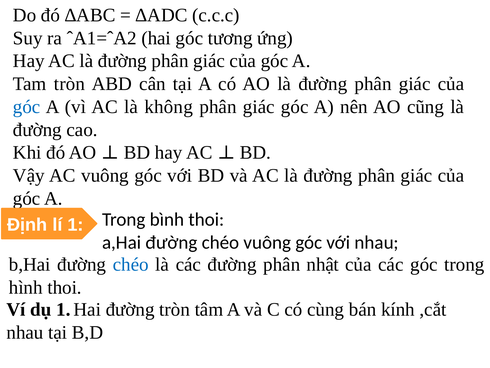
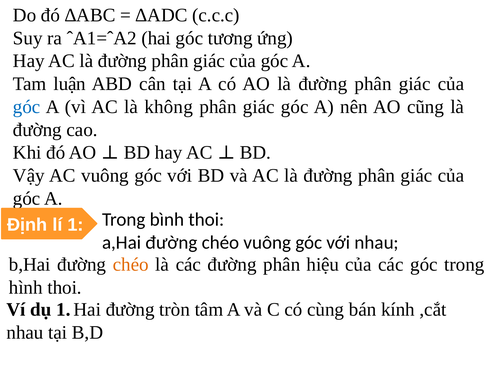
Tam tròn: tròn -> luận (70, 84)
chéo colour: blue -> orange (131, 264)
nhật: nhật -> hiệu (323, 264)
